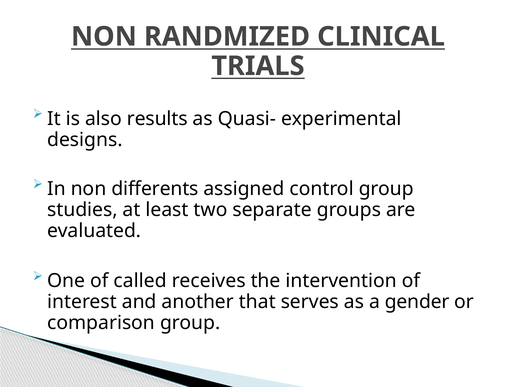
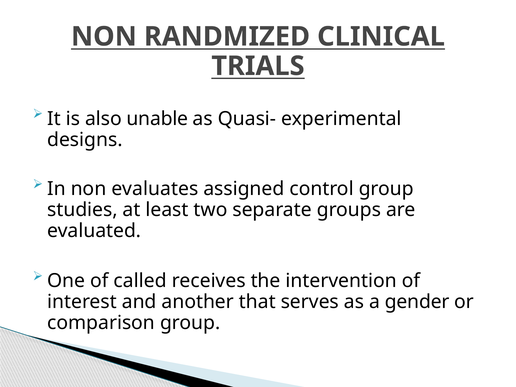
results: results -> unable (157, 119)
differents: differents -> evaluates (155, 189)
